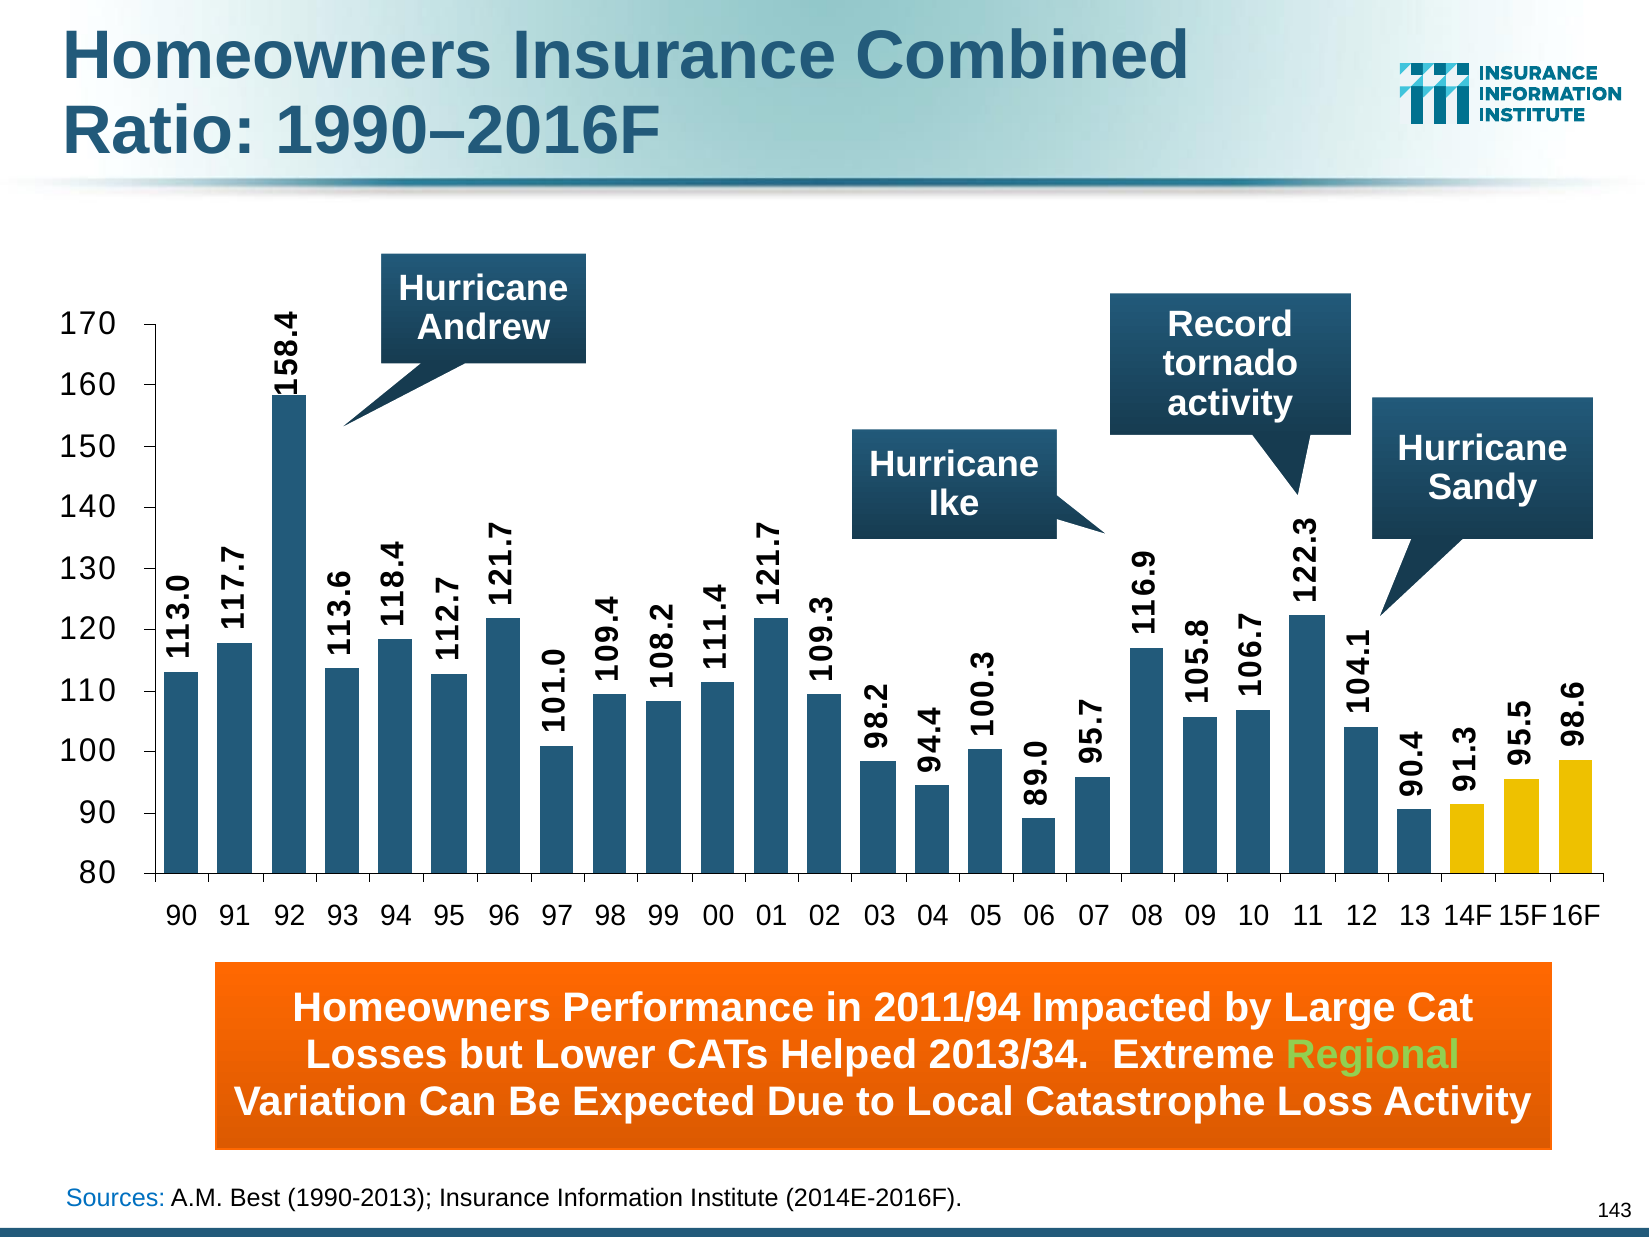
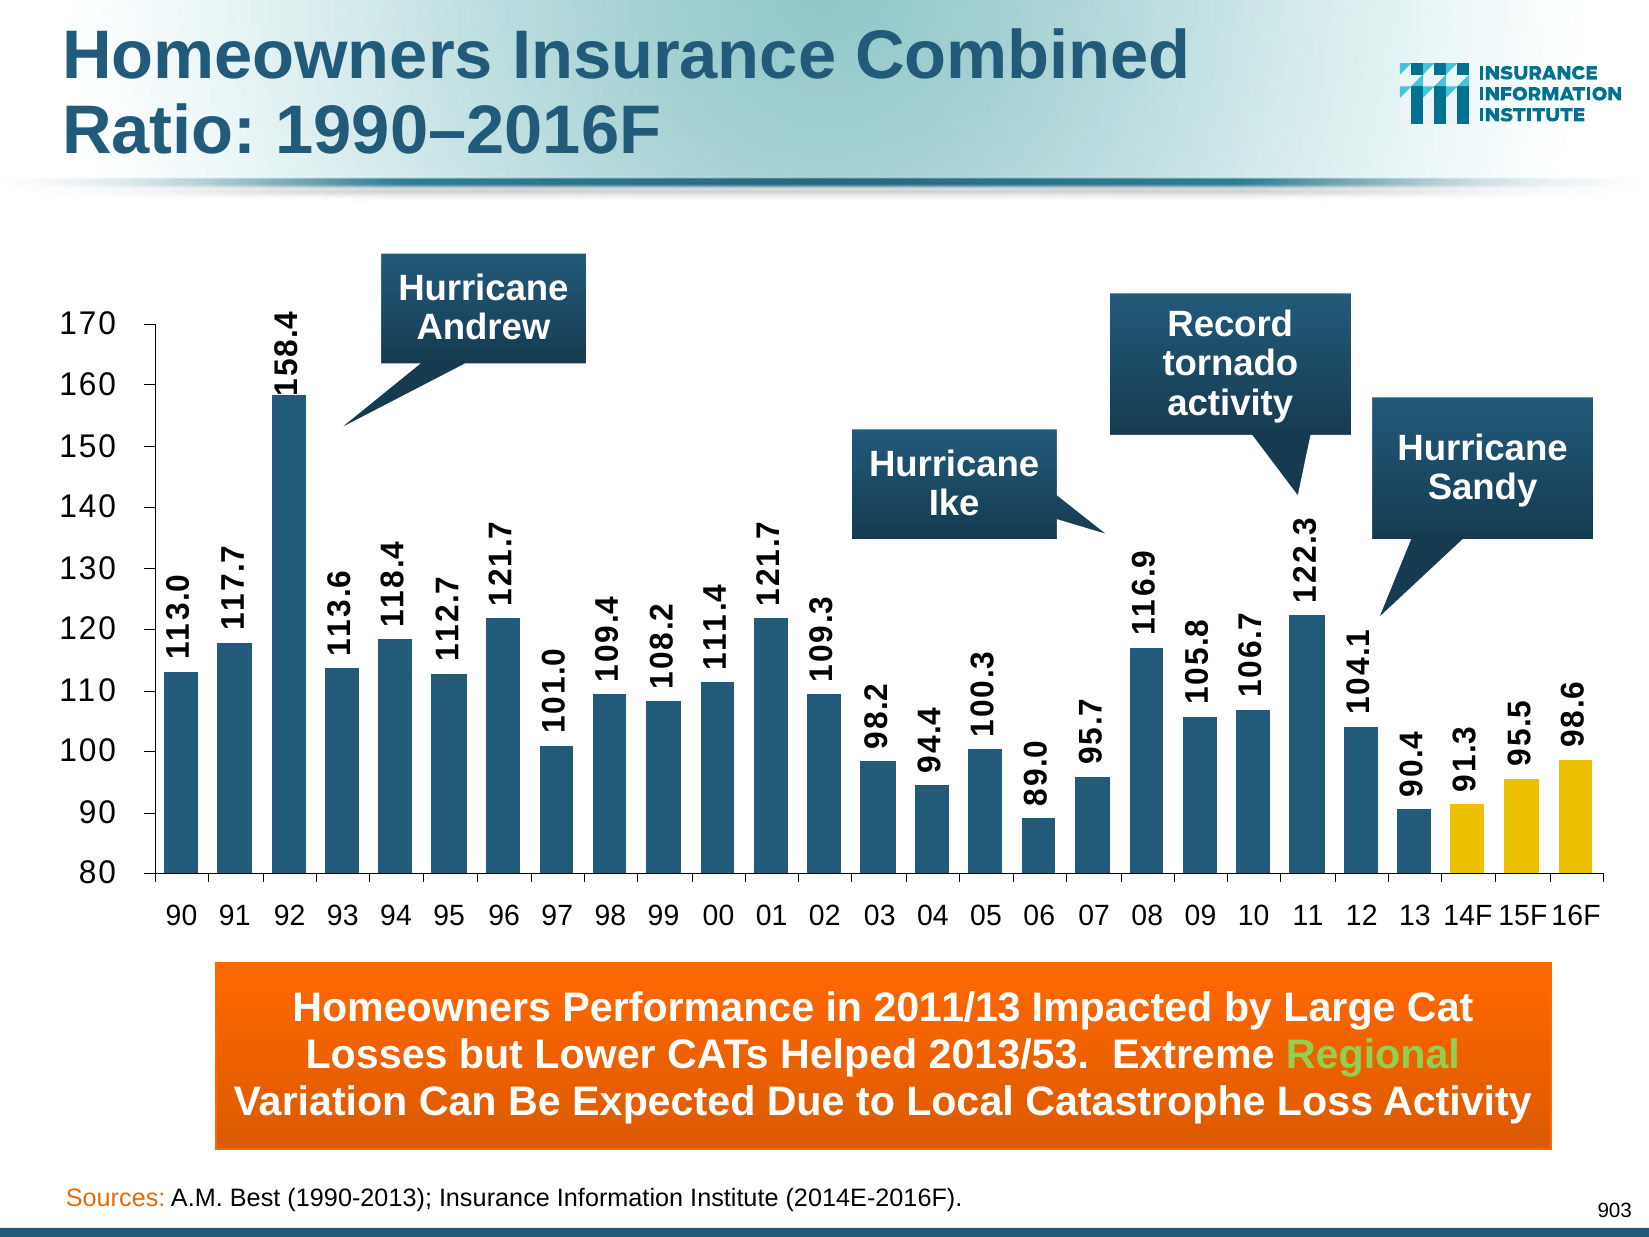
2011/94: 2011/94 -> 2011/13 (947, 1008)
2013/34: 2013/34 -> 2013/53 (1009, 1055)
Sources colour: blue -> orange (116, 1198)
143: 143 -> 903 (1615, 1210)
